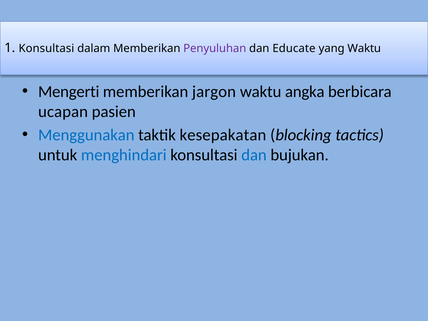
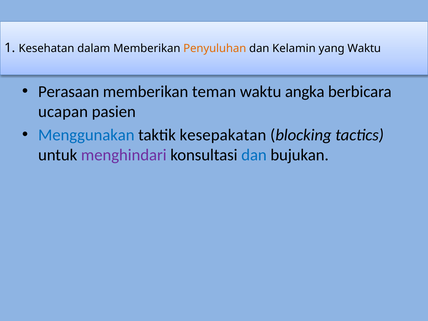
1 Konsultasi: Konsultasi -> Kesehatan (46, 49)
Penyuluhan colour: purple -> orange (215, 49)
Educate: Educate -> Kelamin (294, 49)
Mengerti: Mengerti -> Perasaan (69, 92)
jargon: jargon -> teman (214, 92)
menghindari colour: blue -> purple (124, 155)
